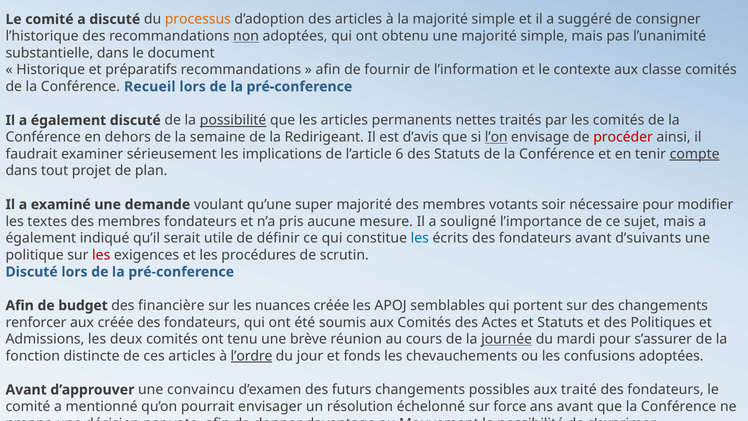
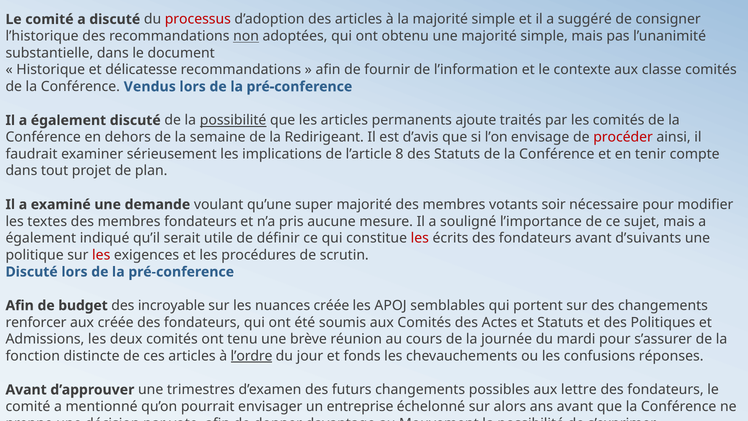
processus colour: orange -> red (198, 19)
préparatifs: préparatifs -> délicatesse (141, 70)
Recueil: Recueil -> Vendus (150, 87)
nettes: nettes -> ajoute (476, 120)
l’on underline: present -> none (496, 137)
6: 6 -> 8 (399, 154)
compte underline: present -> none (695, 154)
les colour: blue -> red (420, 238)
financière: financière -> incroyable (171, 305)
journée underline: present -> none (507, 339)
confusions adoptées: adoptées -> réponses (671, 356)
convaincu: convaincu -> trimestres (201, 390)
traité: traité -> lettre (579, 390)
résolution: résolution -> entreprise (360, 406)
force: force -> alors (510, 406)
